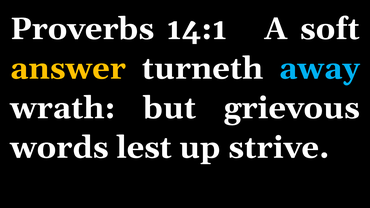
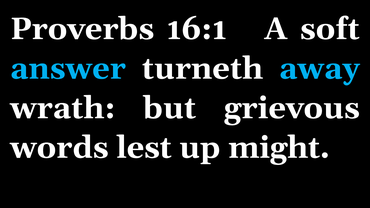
14:1: 14:1 -> 16:1 (197, 29)
answer colour: yellow -> light blue (68, 69)
strive: strive -> might (279, 148)
